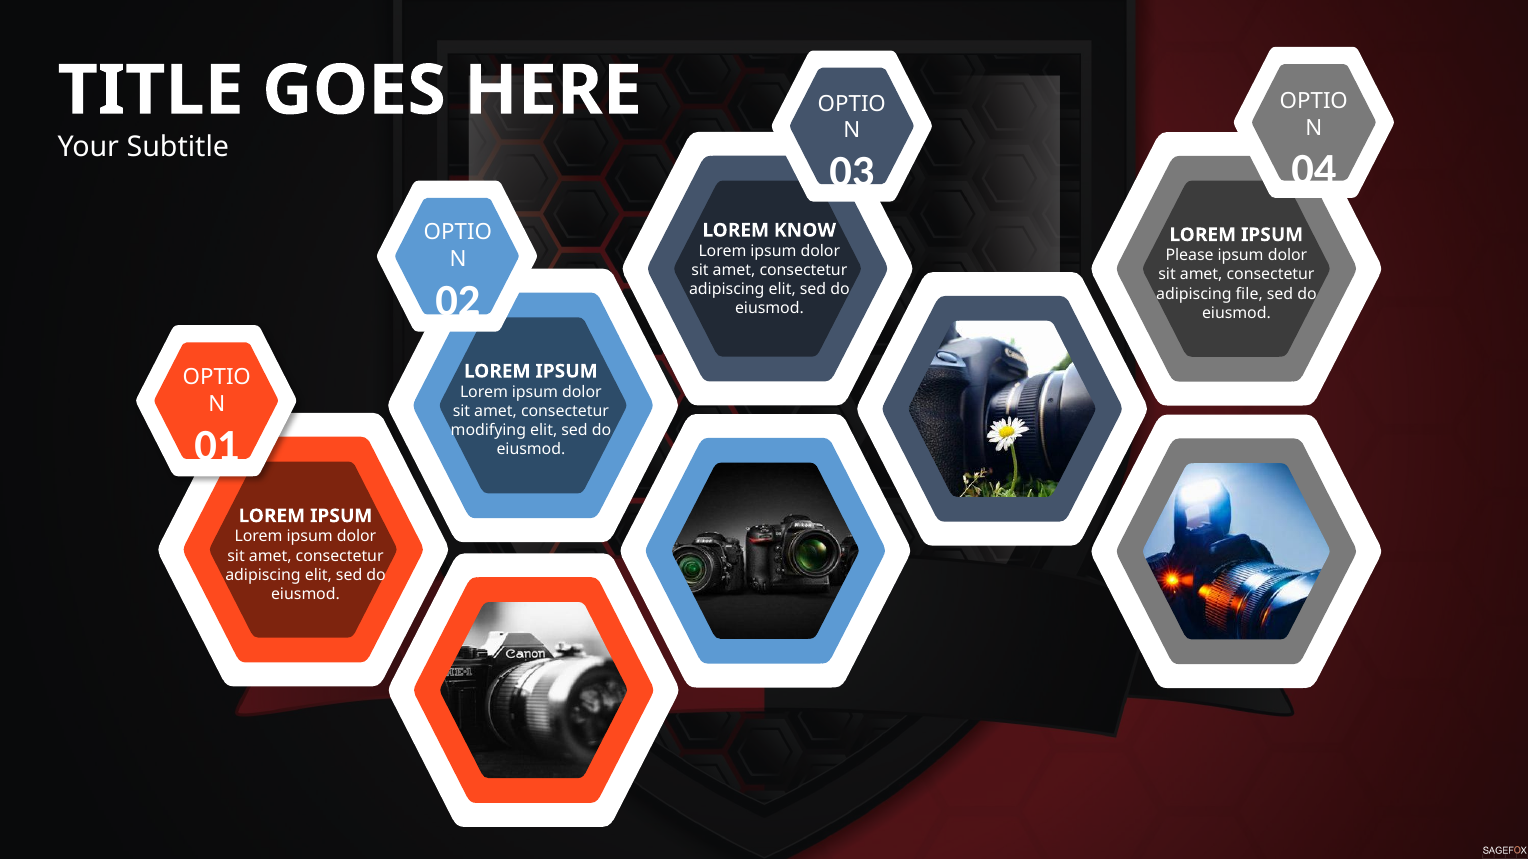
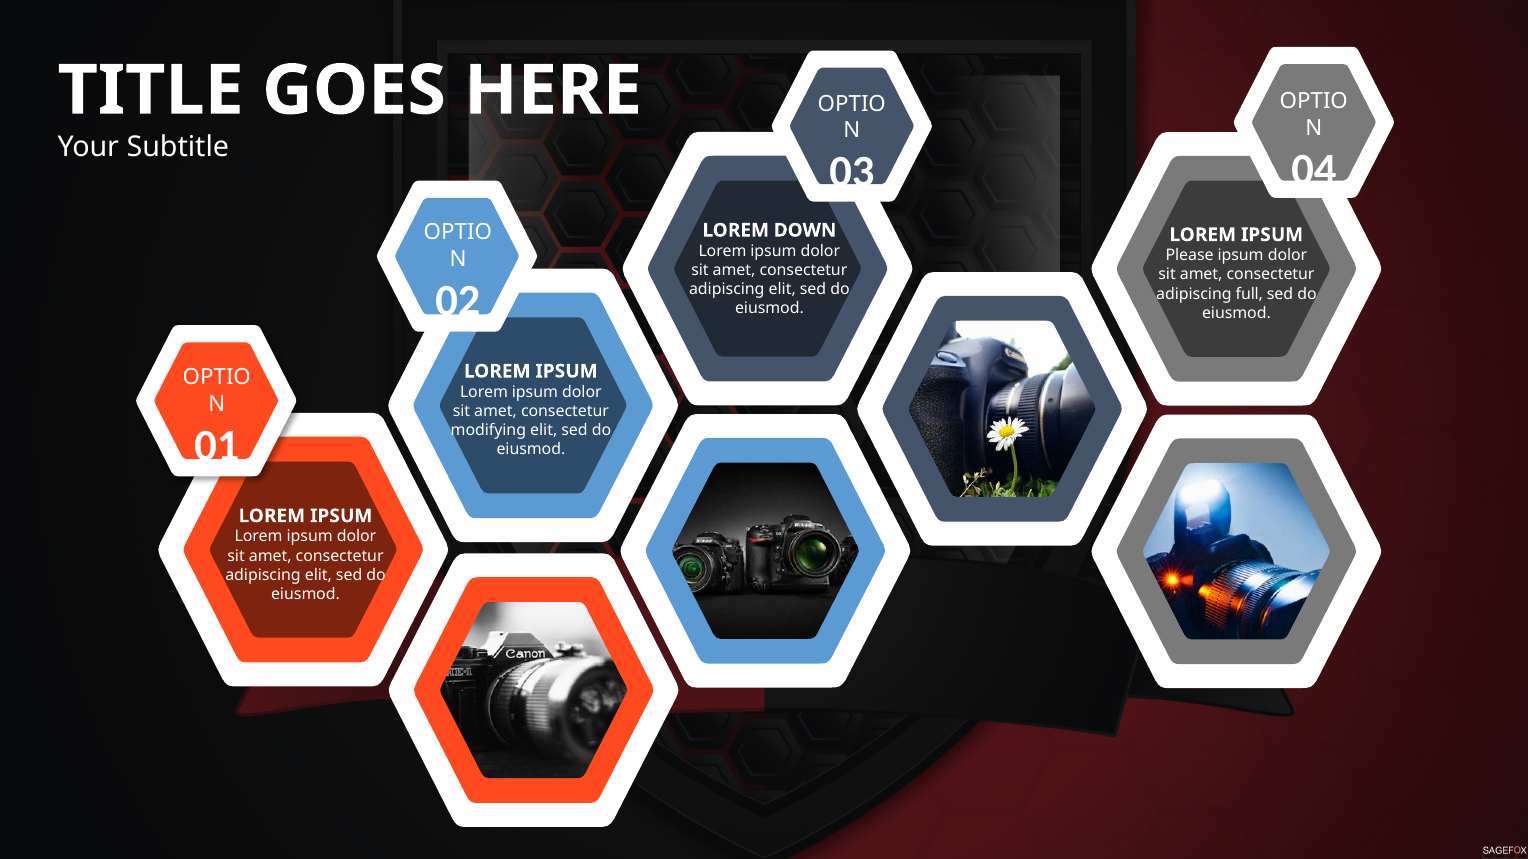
KNOW: KNOW -> DOWN (805, 230)
file: file -> full (1249, 294)
